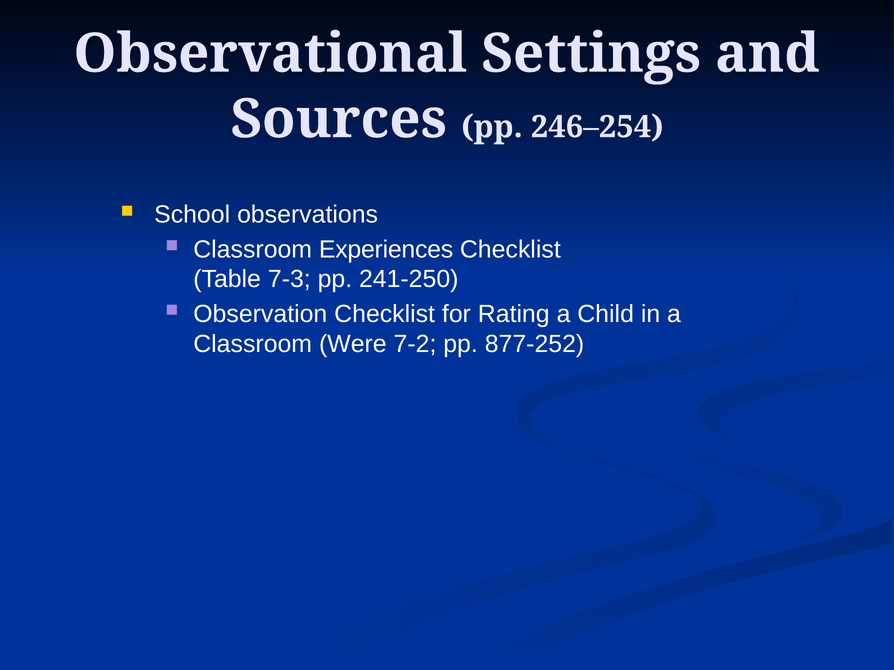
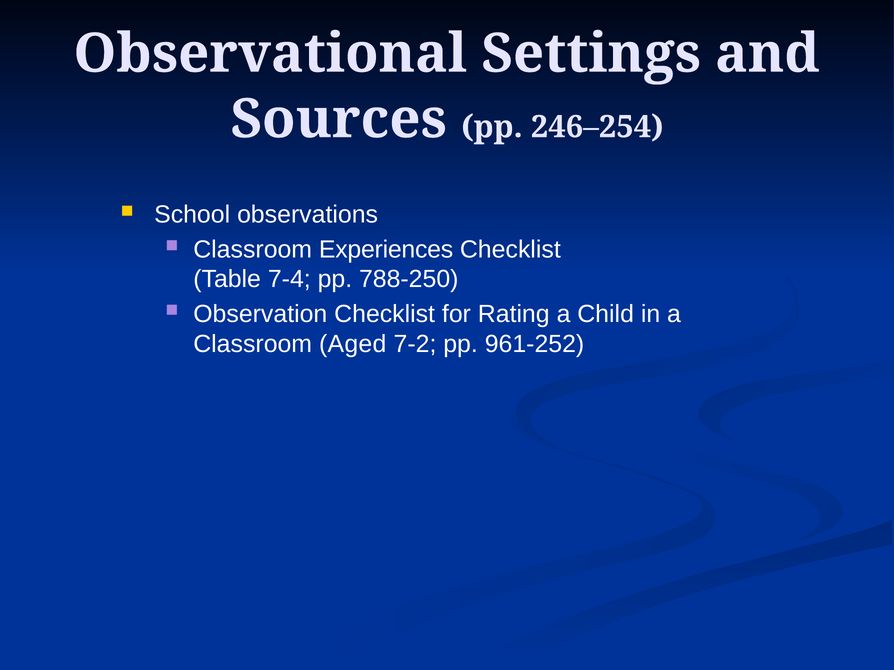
7-3: 7-3 -> 7-4 (289, 279)
241-250: 241-250 -> 788-250 (409, 279)
Were: Were -> Aged (353, 344)
877-252: 877-252 -> 961-252 (535, 344)
